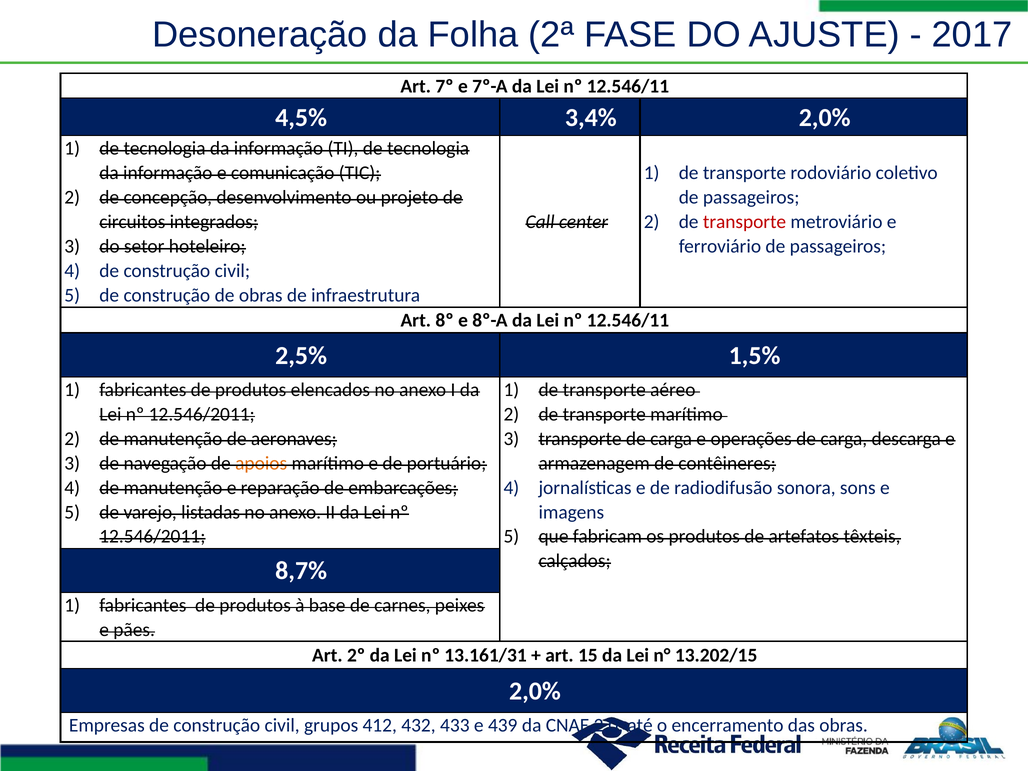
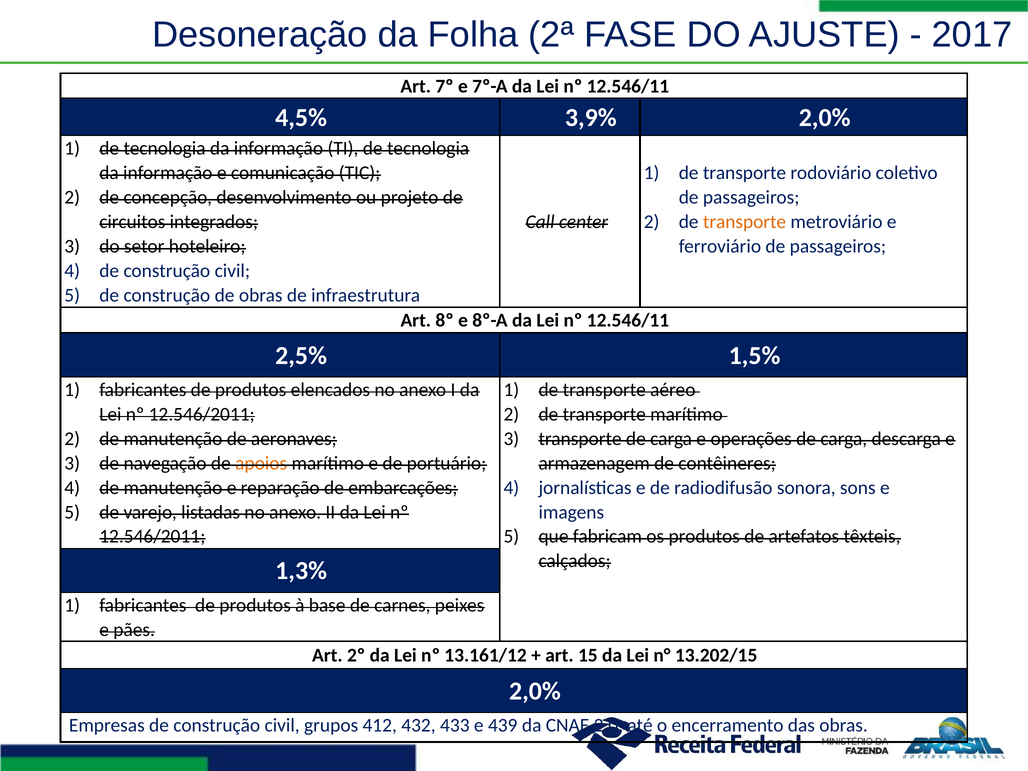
3,4%: 3,4% -> 3,9% (591, 117)
transporte colour: red -> orange (745, 222)
8,7%: 8,7% -> 1,3% (301, 571)
13.161/31: 13.161/31 -> 13.161/12 (486, 655)
